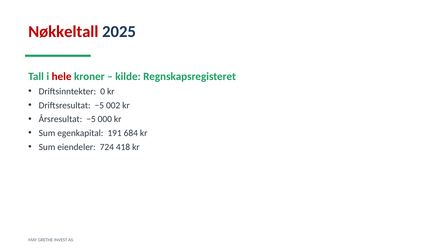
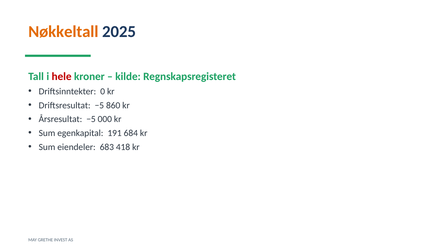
Nøkkeltall colour: red -> orange (63, 32)
002: 002 -> 860 (113, 105)
724: 724 -> 683 (107, 147)
